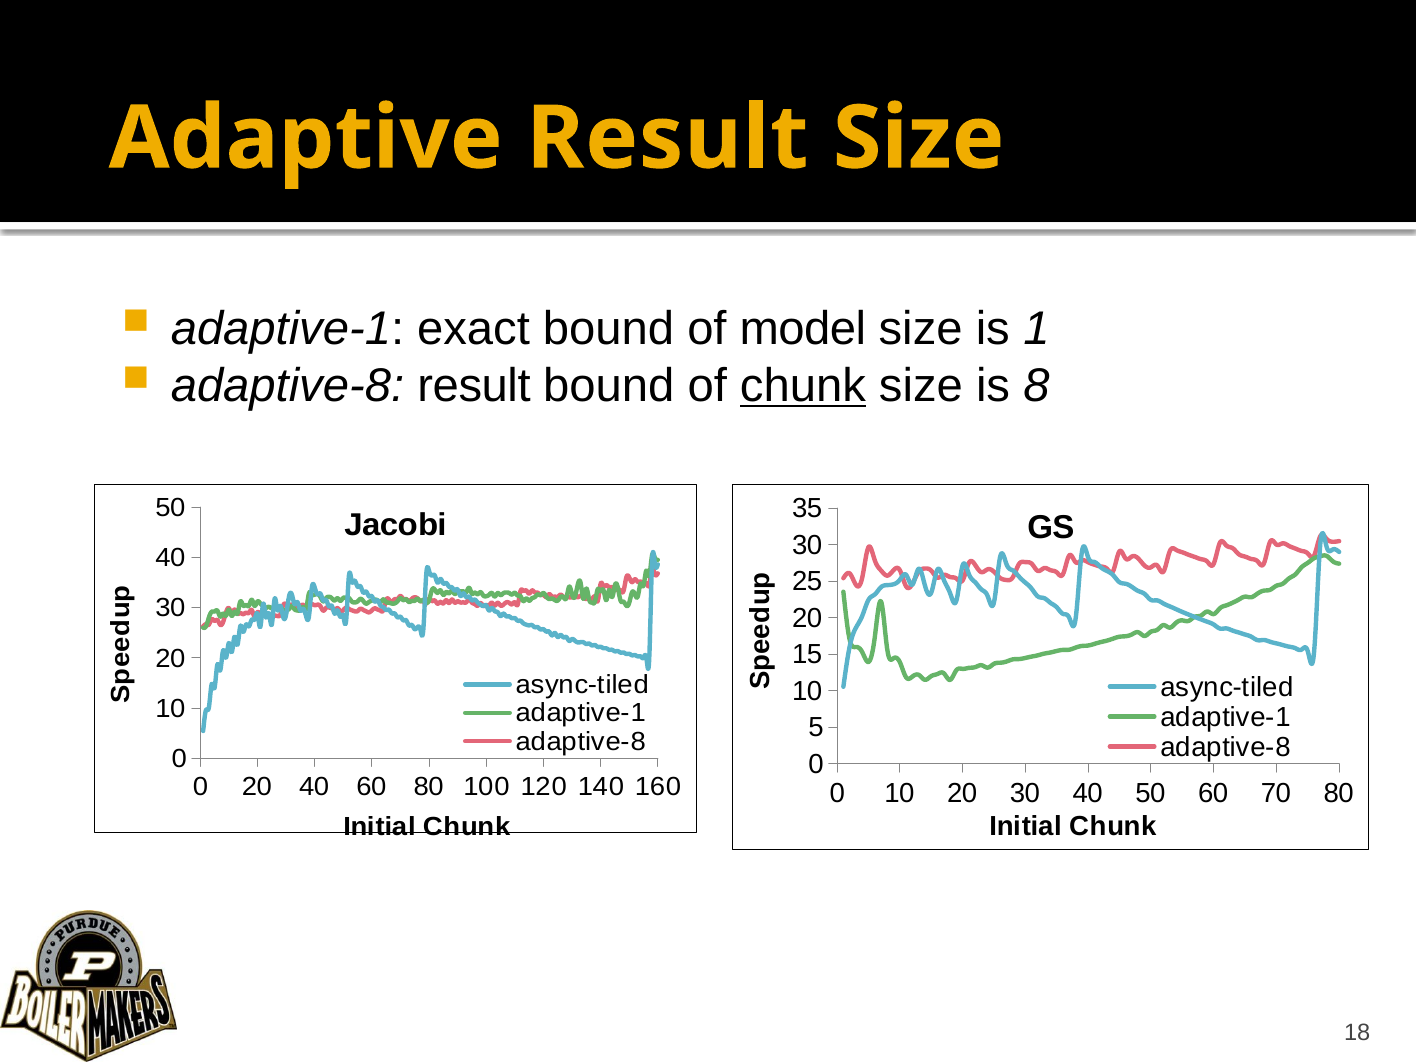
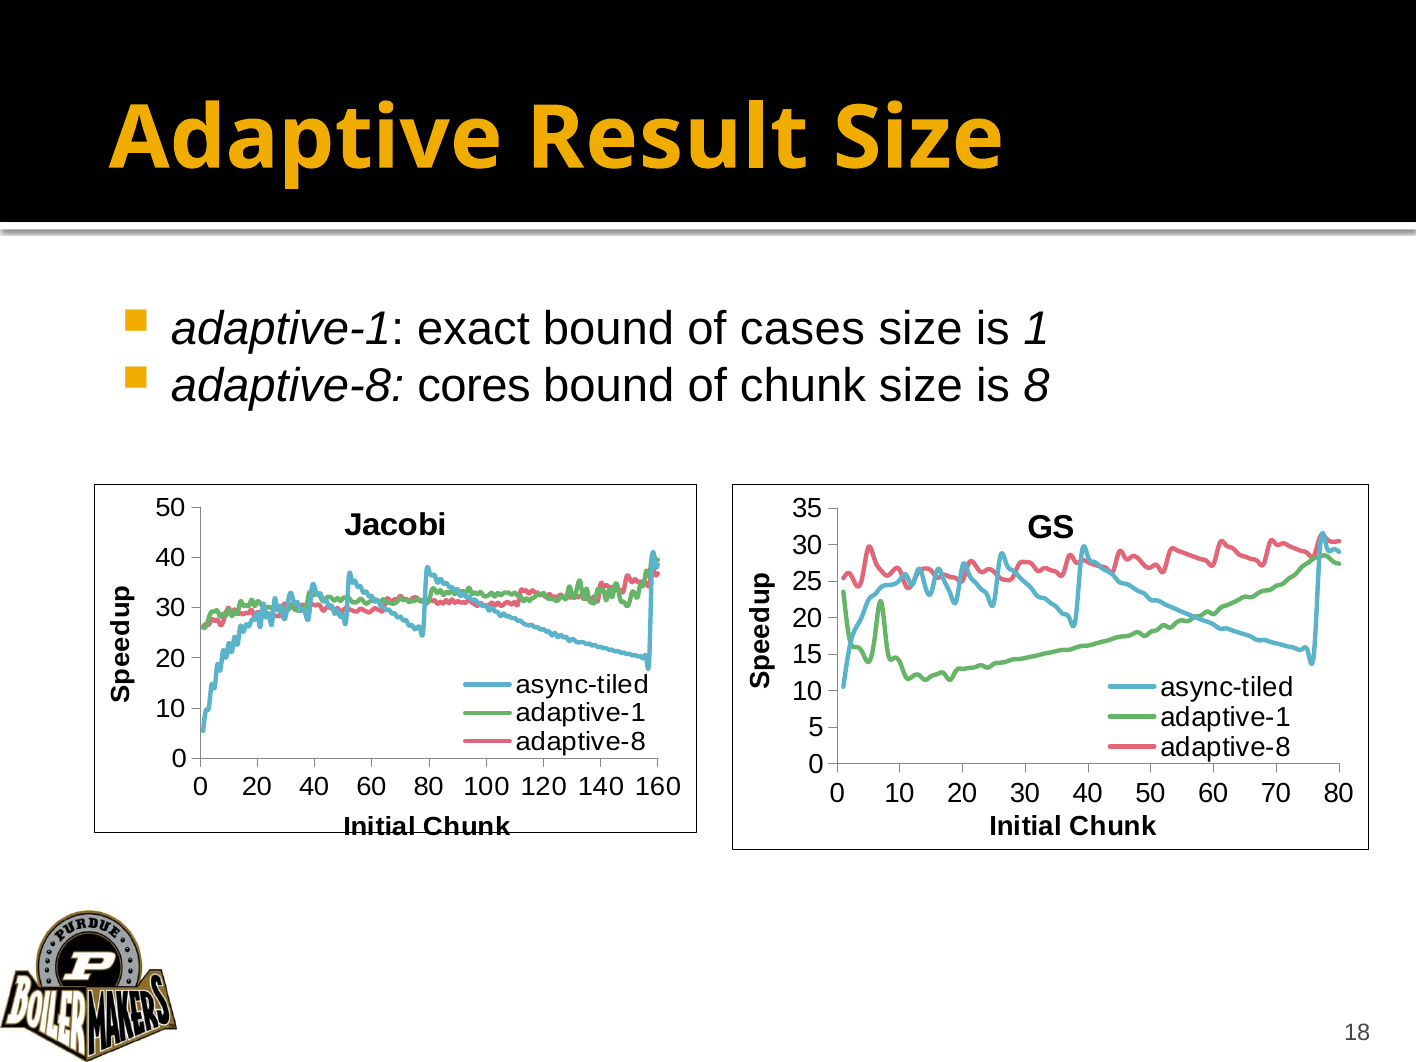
model: model -> cases (802, 329)
adaptive-8 result: result -> cores (474, 386)
chunk underline: present -> none (803, 386)
